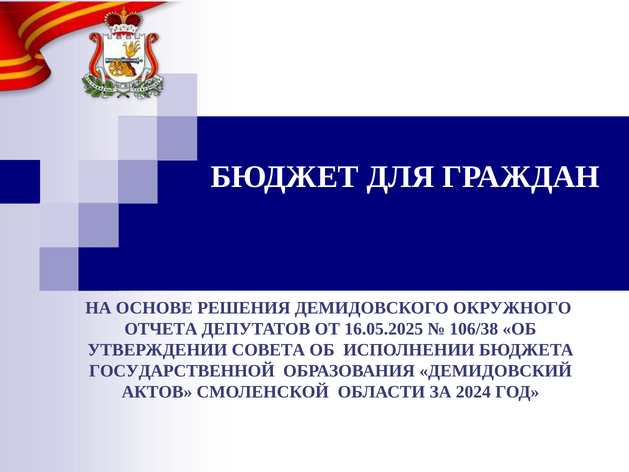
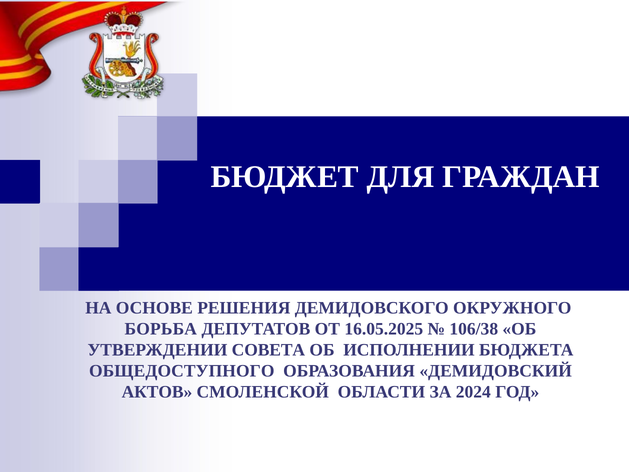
ОТЧЕТА: ОТЧЕТА -> БОРЬБА (161, 329)
ГОСУДАРСТВЕННОЙ: ГОСУДАРСТВЕННОЙ -> ОБЩЕДОСТУПНОГО (182, 371)
